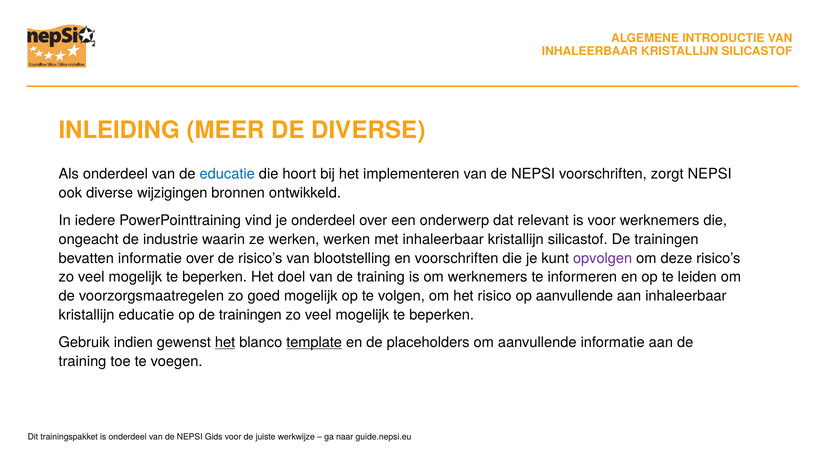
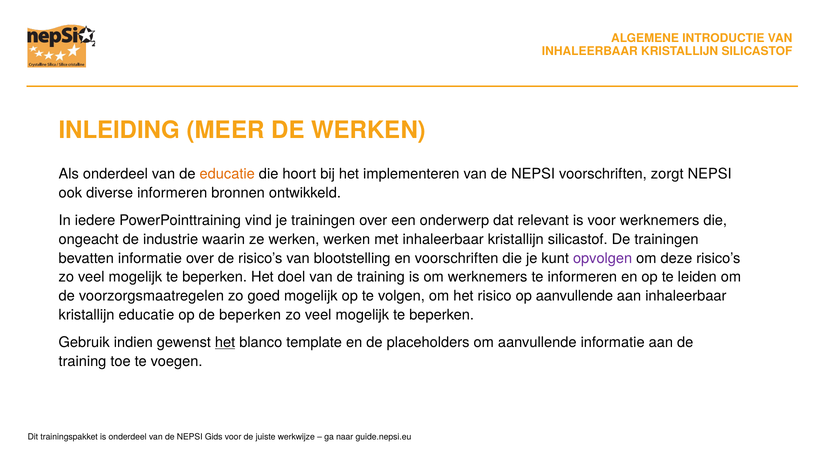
DE DIVERSE: DIVERSE -> WERKEN (368, 130)
educatie colour: blue -> orange (227, 174)
diverse wijzigingen: wijzigingen -> informeren (172, 193)
je onderdeel: onderdeel -> trainingen (323, 220)
op de trainingen: trainingen -> beperken (250, 315)
template underline: present -> none (314, 342)
